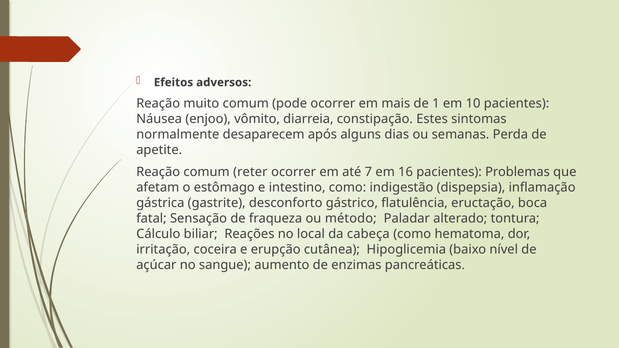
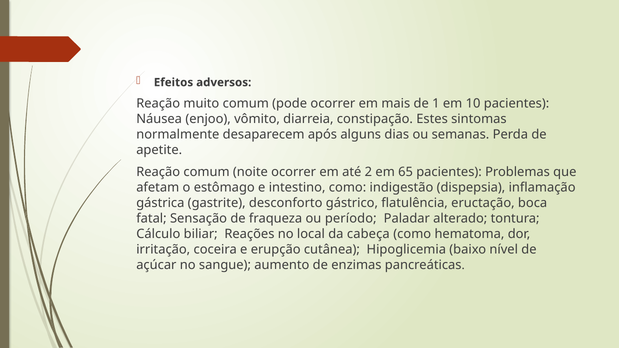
reter: reter -> noite (250, 172)
7: 7 -> 2 (368, 172)
16: 16 -> 65 (406, 172)
método: método -> período (351, 219)
